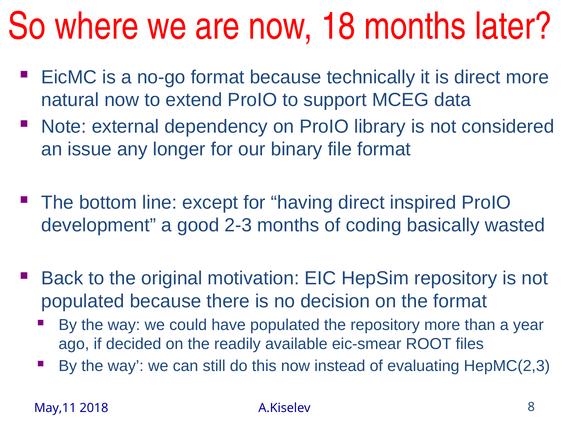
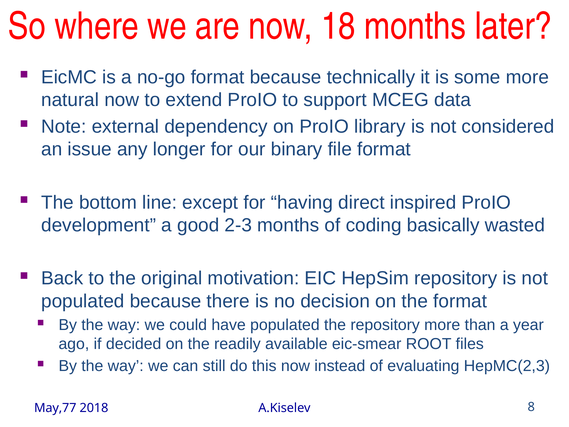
is direct: direct -> some (477, 77)
May,11: May,11 -> May,77 (55, 408)
